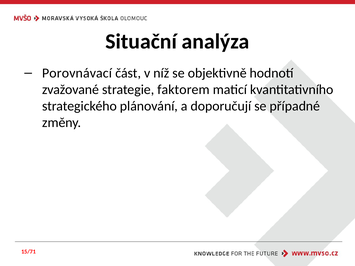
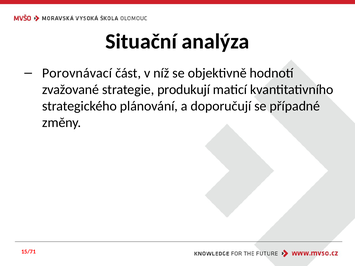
faktorem: faktorem -> produkují (184, 90)
